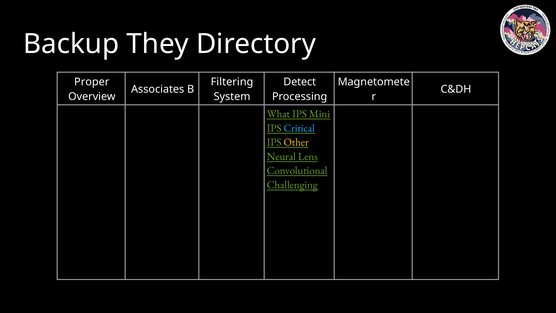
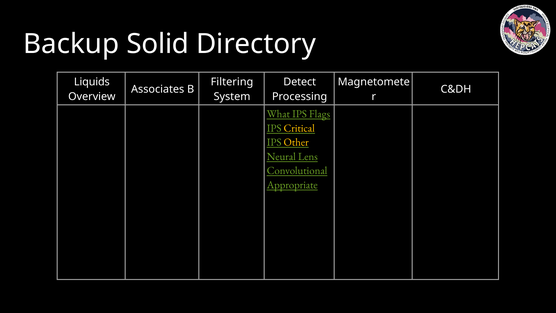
They: They -> Solid (158, 44)
Proper: Proper -> Liquids (92, 82)
Mini: Mini -> Flags (320, 114)
Critical colour: light blue -> yellow (299, 128)
Challenging: Challenging -> Appropriate (292, 185)
